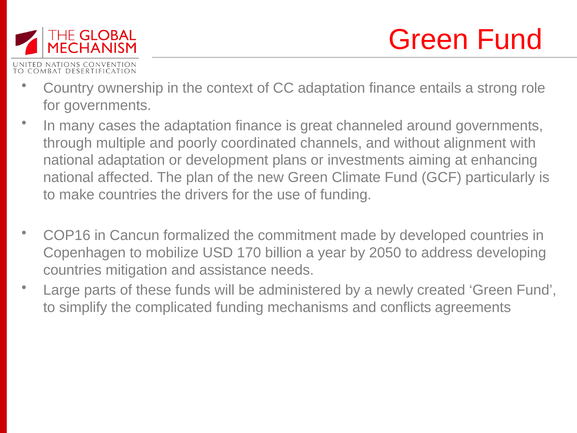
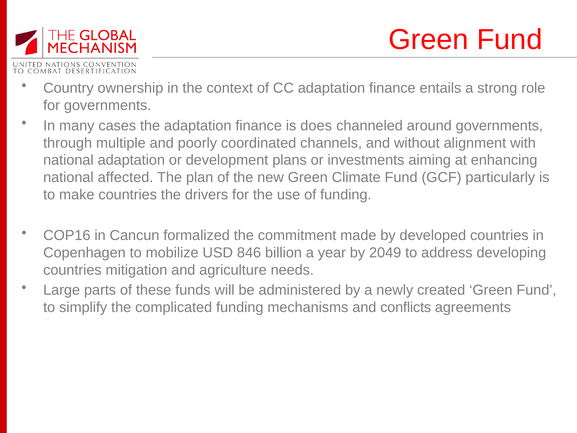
great: great -> does (316, 126)
170: 170 -> 846 (249, 252)
2050: 2050 -> 2049 (385, 252)
assistance: assistance -> agriculture (233, 270)
